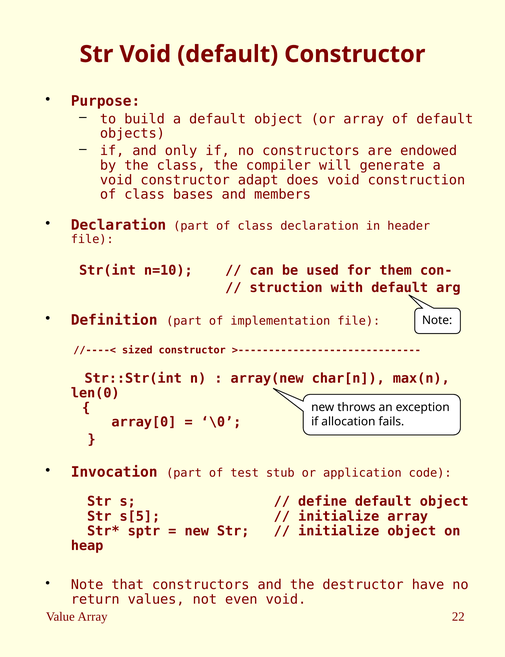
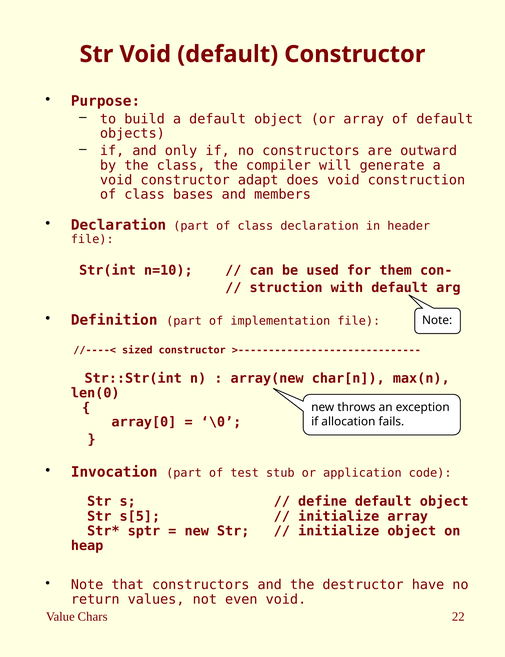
endowed: endowed -> outward (429, 151)
Value Array: Array -> Chars (93, 617)
